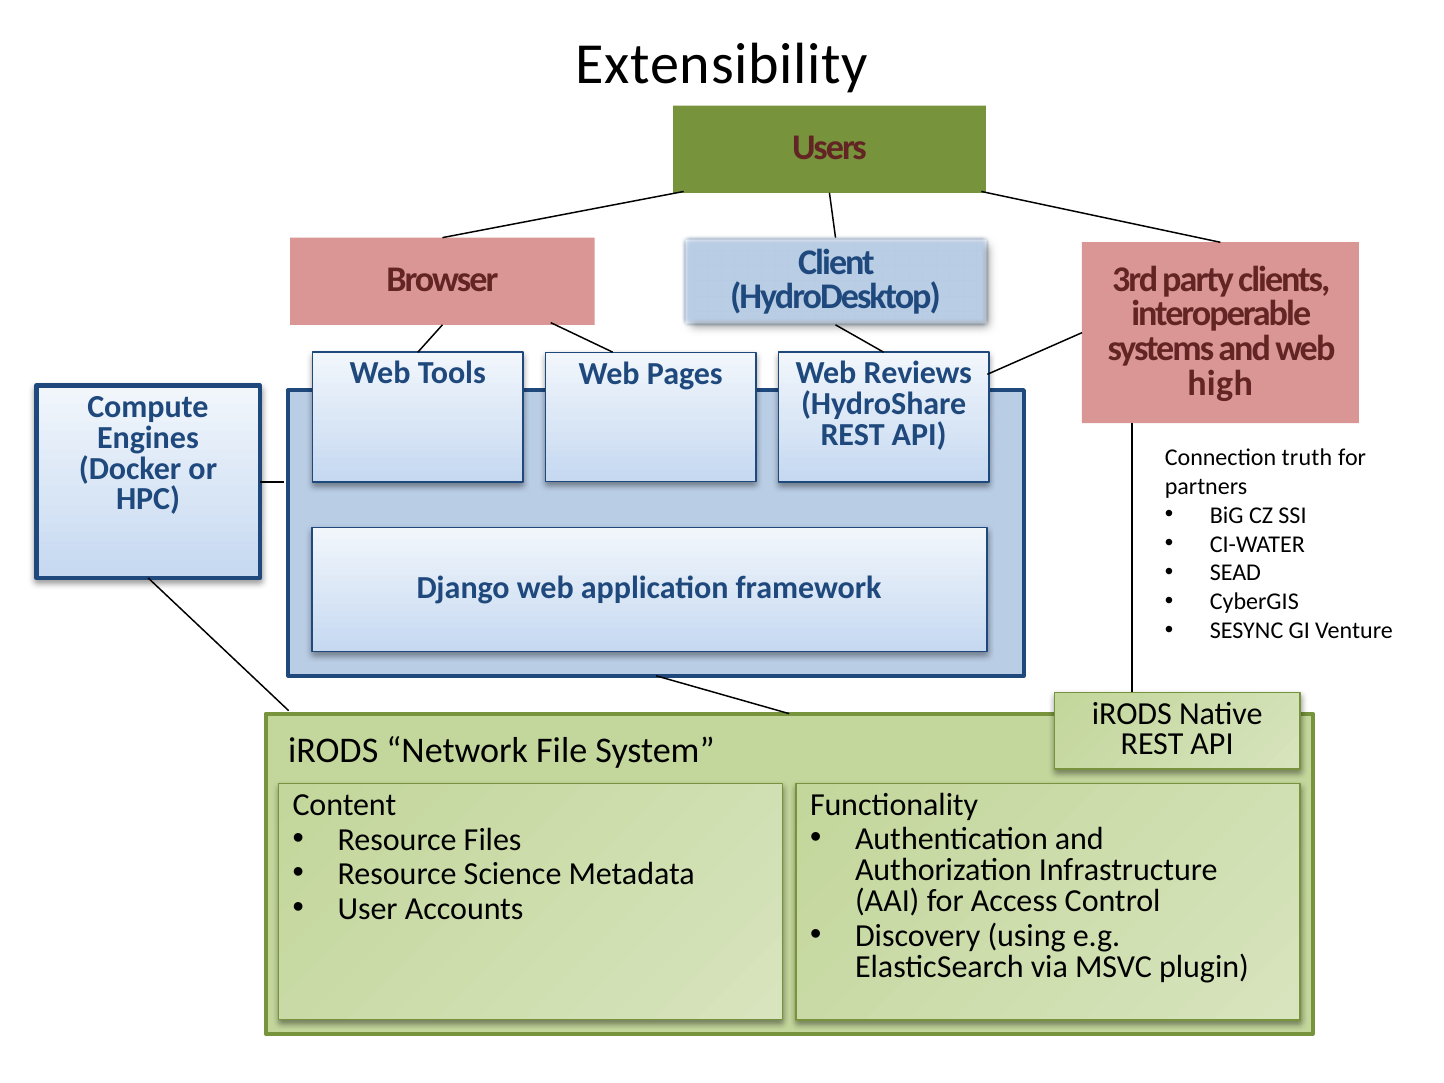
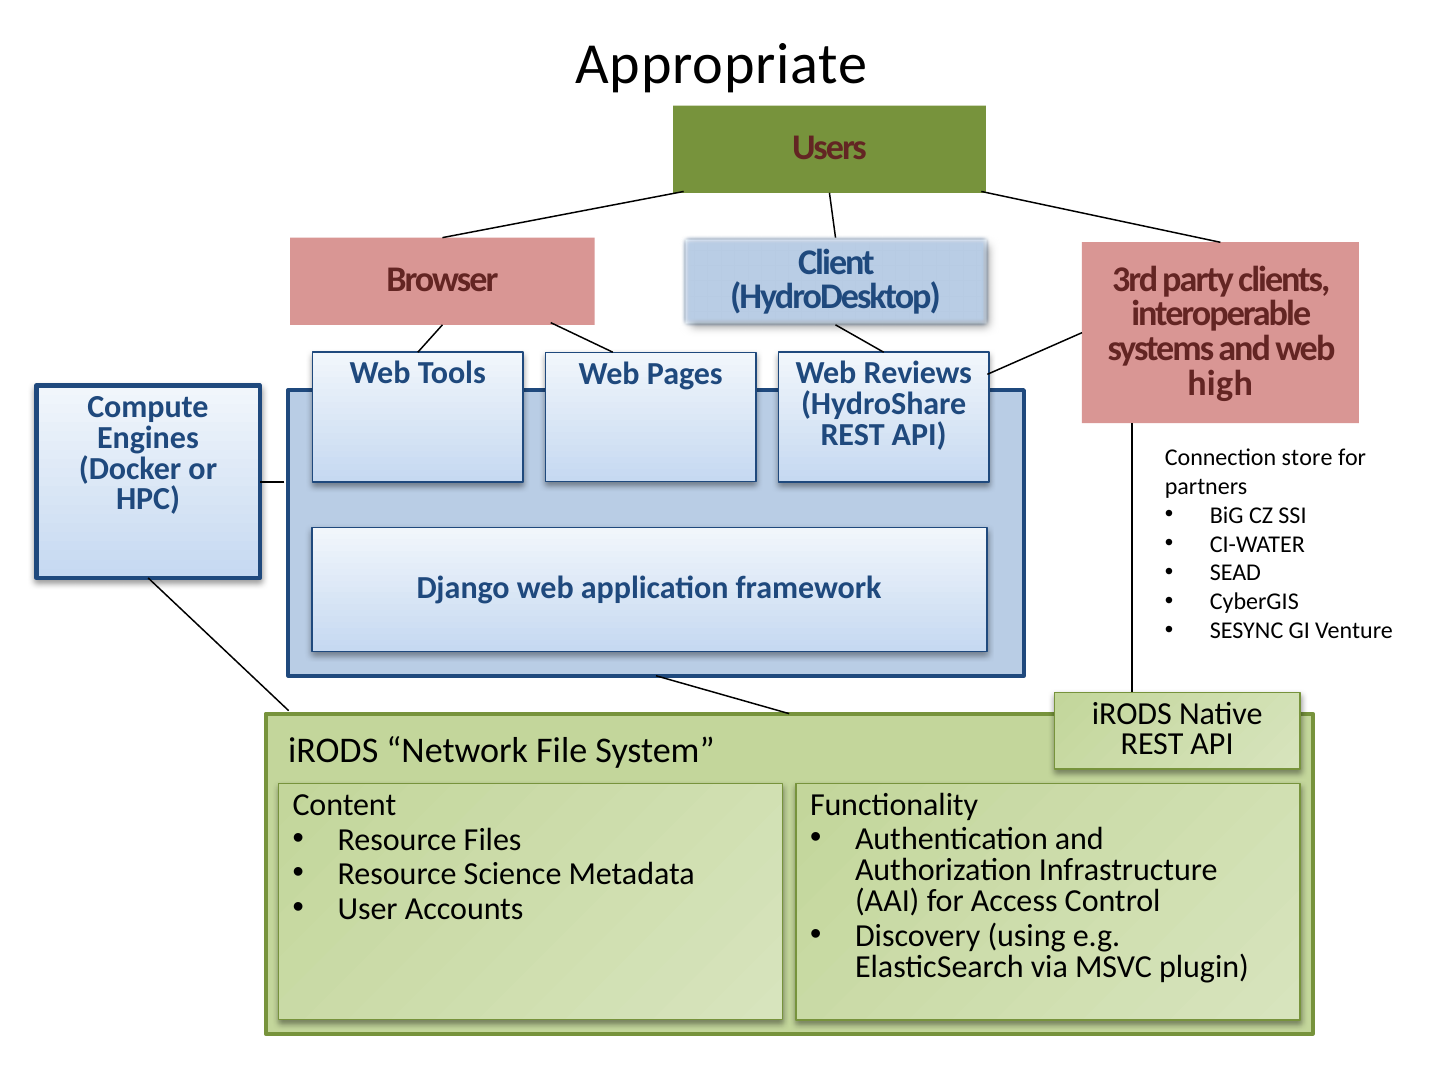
Extensibility: Extensibility -> Appropriate (722, 64)
truth: truth -> store (1307, 457)
